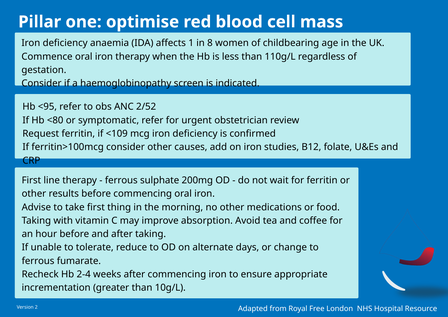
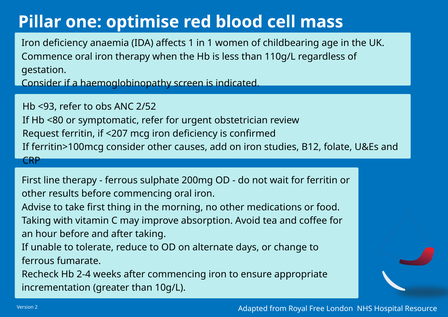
in 8: 8 -> 1 (210, 43)
<95: <95 -> <93 (47, 107)
<109: <109 -> <207 (117, 134)
